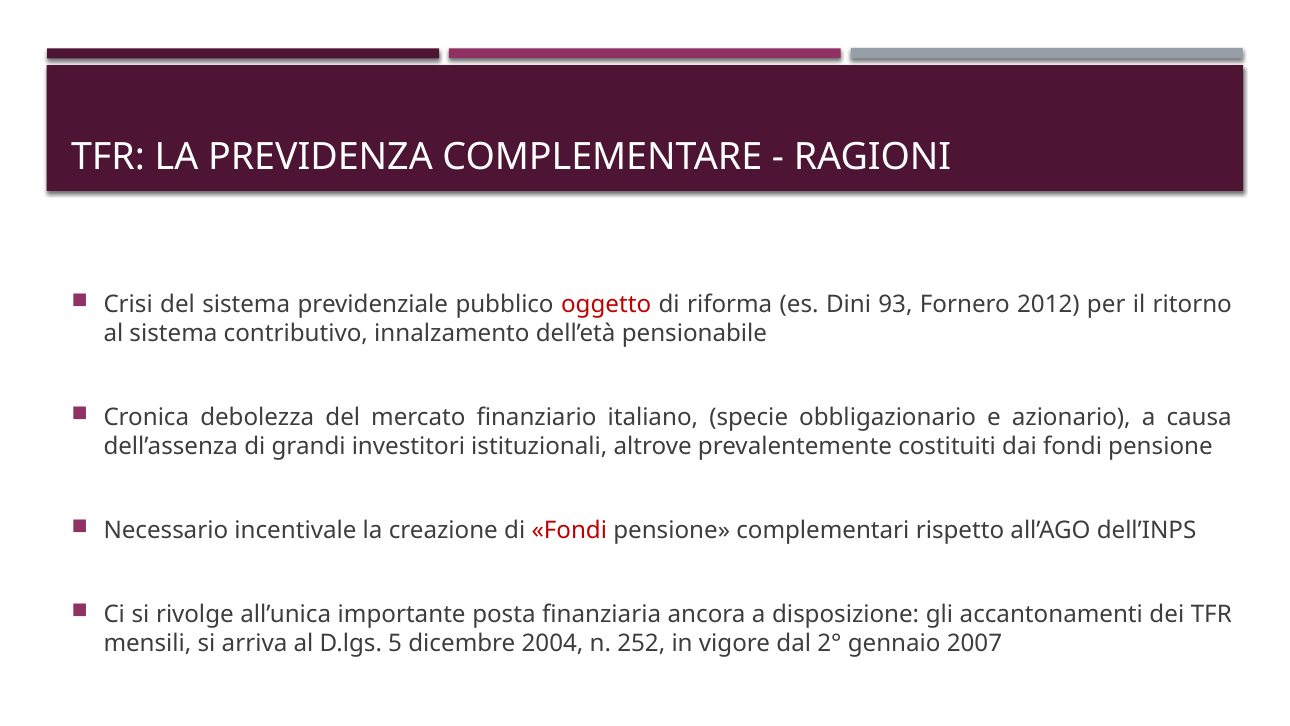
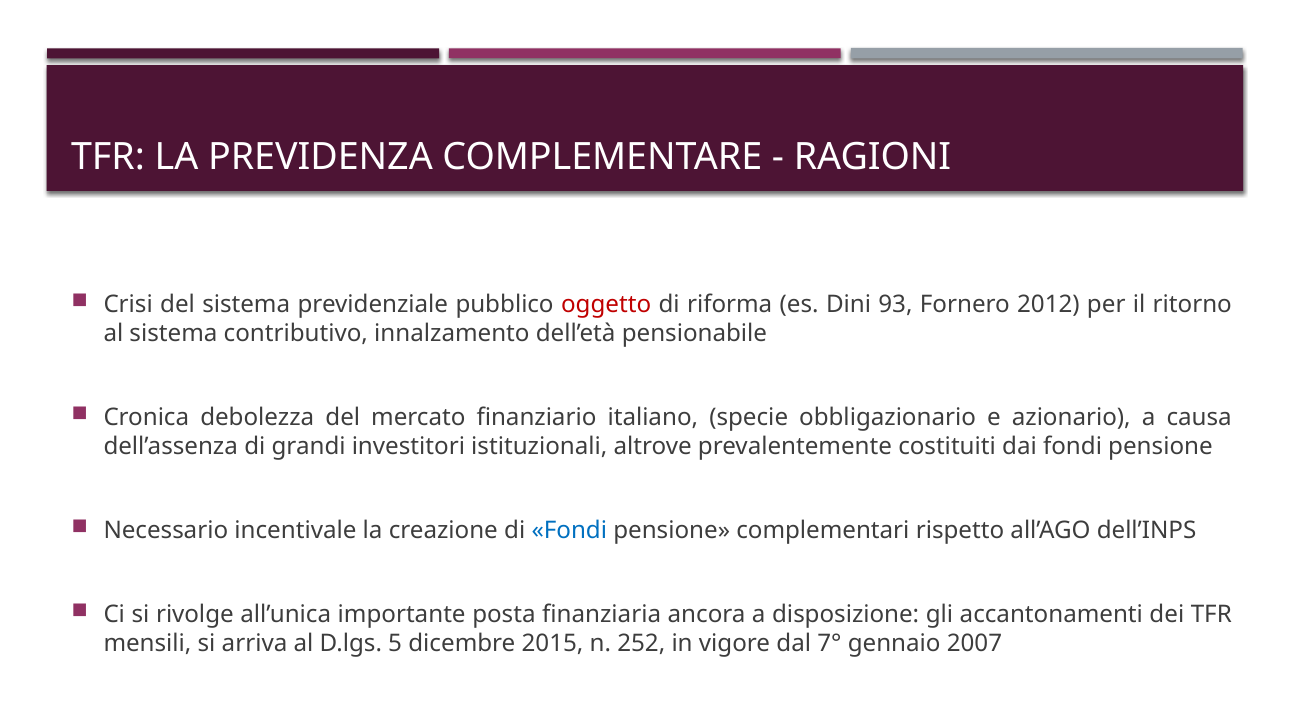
Fondi colour: red -> blue (569, 530)
2004: 2004 -> 2015 (552, 643)
2°: 2° -> 7° (829, 643)
